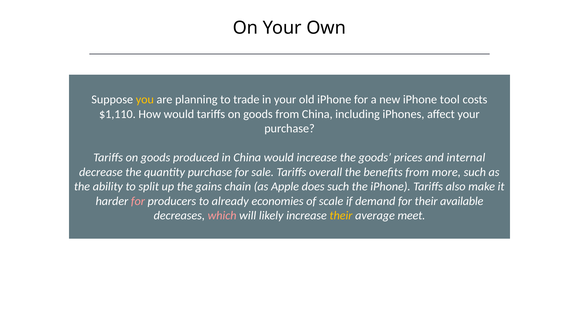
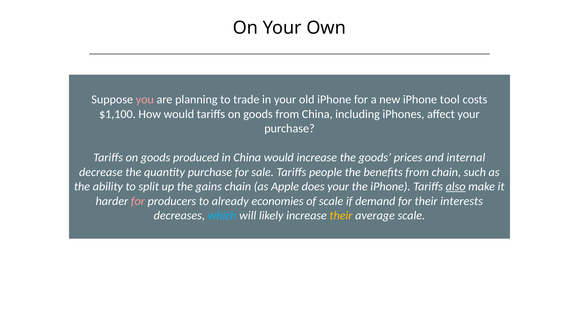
you colour: yellow -> pink (145, 99)
$1,110: $1,110 -> $1,100 (117, 114)
overall: overall -> people (326, 172)
from more: more -> chain (446, 172)
does such: such -> your (338, 186)
also underline: none -> present (456, 186)
available: available -> interests (462, 201)
which colour: pink -> light blue (222, 215)
average meet: meet -> scale (411, 215)
